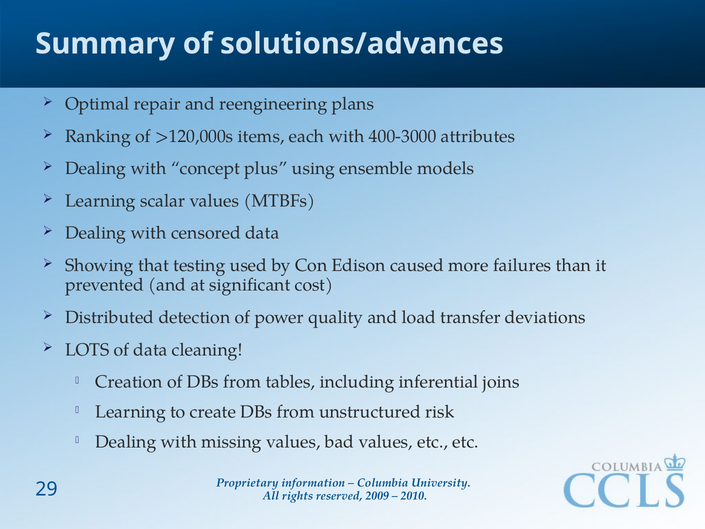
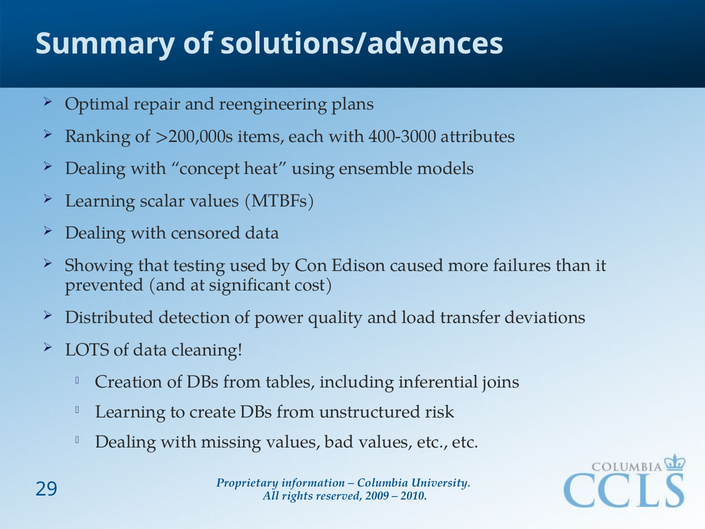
>120,000s: >120,000s -> >200,000s (194, 136)
plus: plus -> heat (266, 168)
